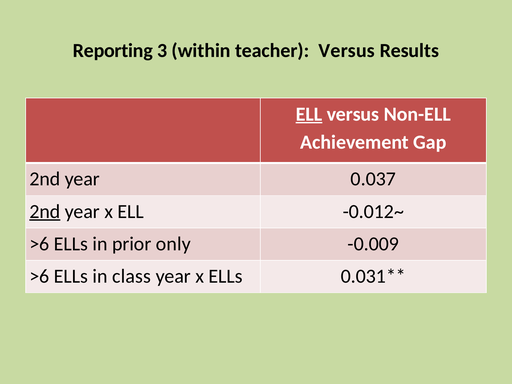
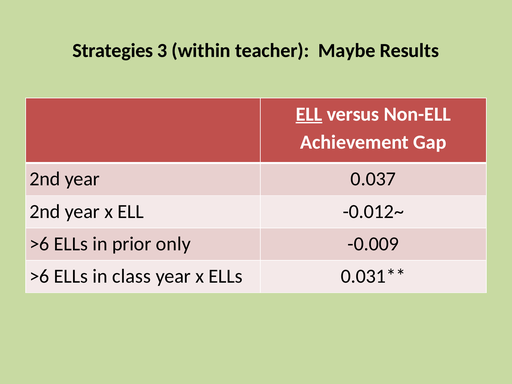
Reporting: Reporting -> Strategies (113, 50)
teacher Versus: Versus -> Maybe (347, 50)
2nd underline: present -> none (45, 212)
